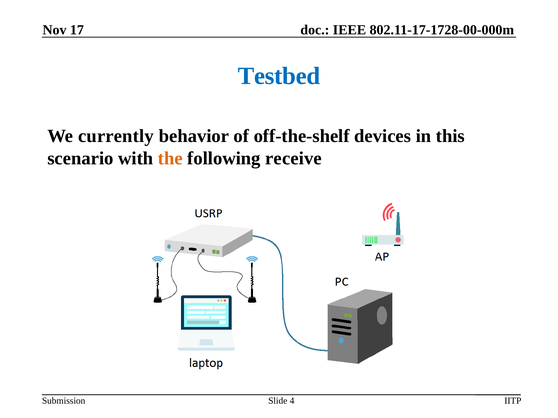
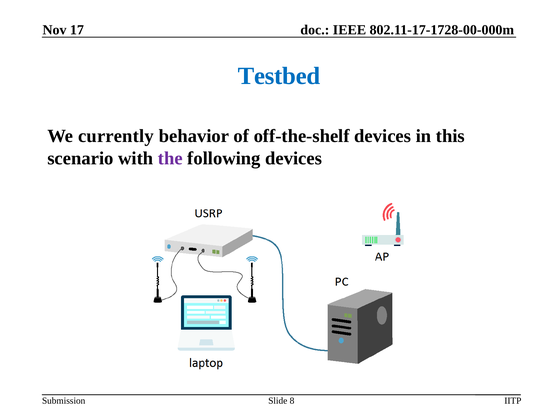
the colour: orange -> purple (170, 158)
following receive: receive -> devices (294, 158)
4: 4 -> 8 (292, 401)
